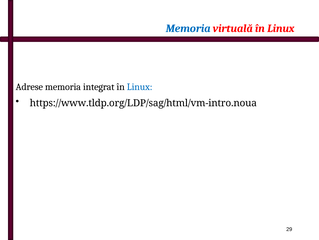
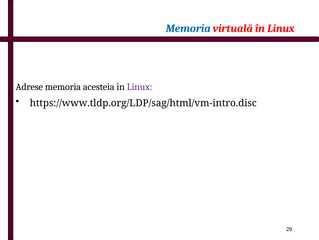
integrat: integrat -> acesteia (99, 87)
Linux colour: blue -> purple (140, 87)
https://www.tldp.org/LDP/sag/html/vm-intro.noua: https://www.tldp.org/LDP/sag/html/vm-intro.noua -> https://www.tldp.org/LDP/sag/html/vm-intro.disc (143, 103)
